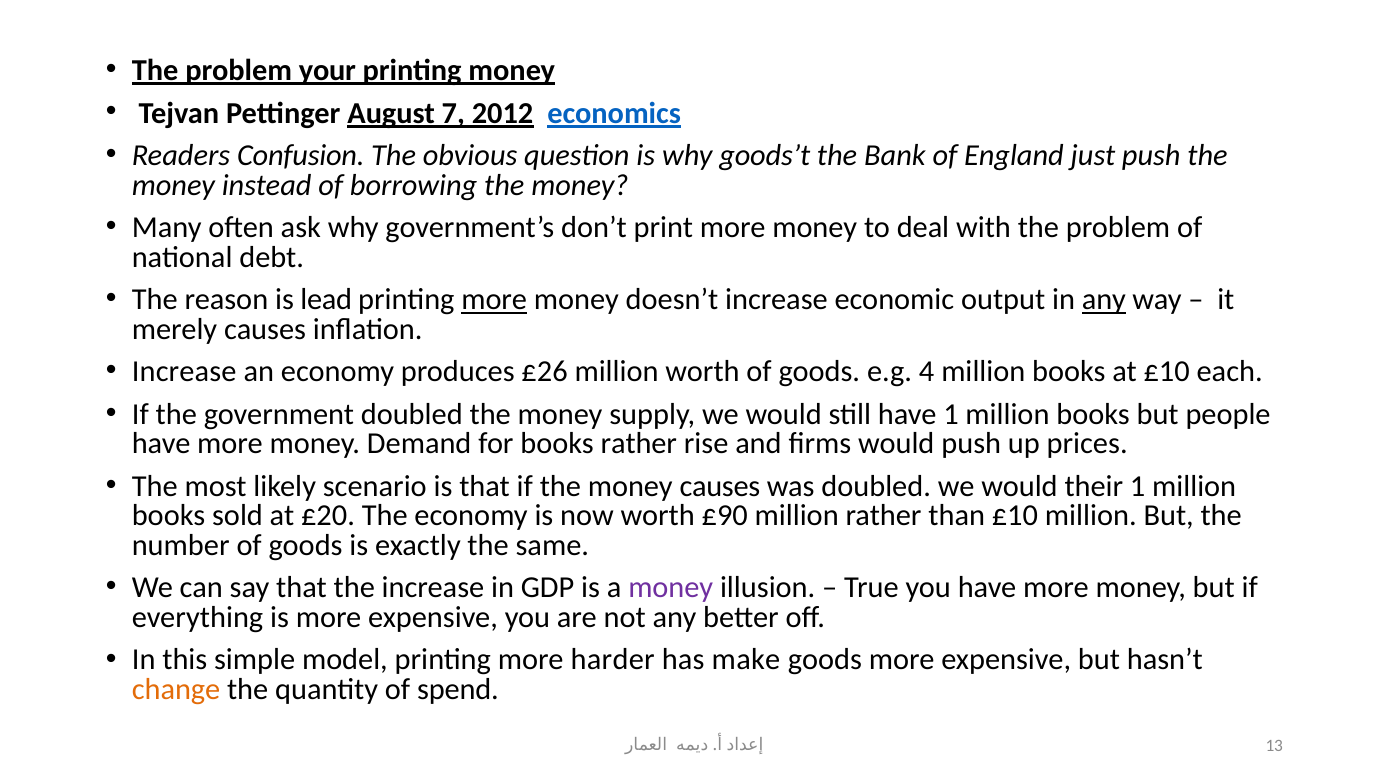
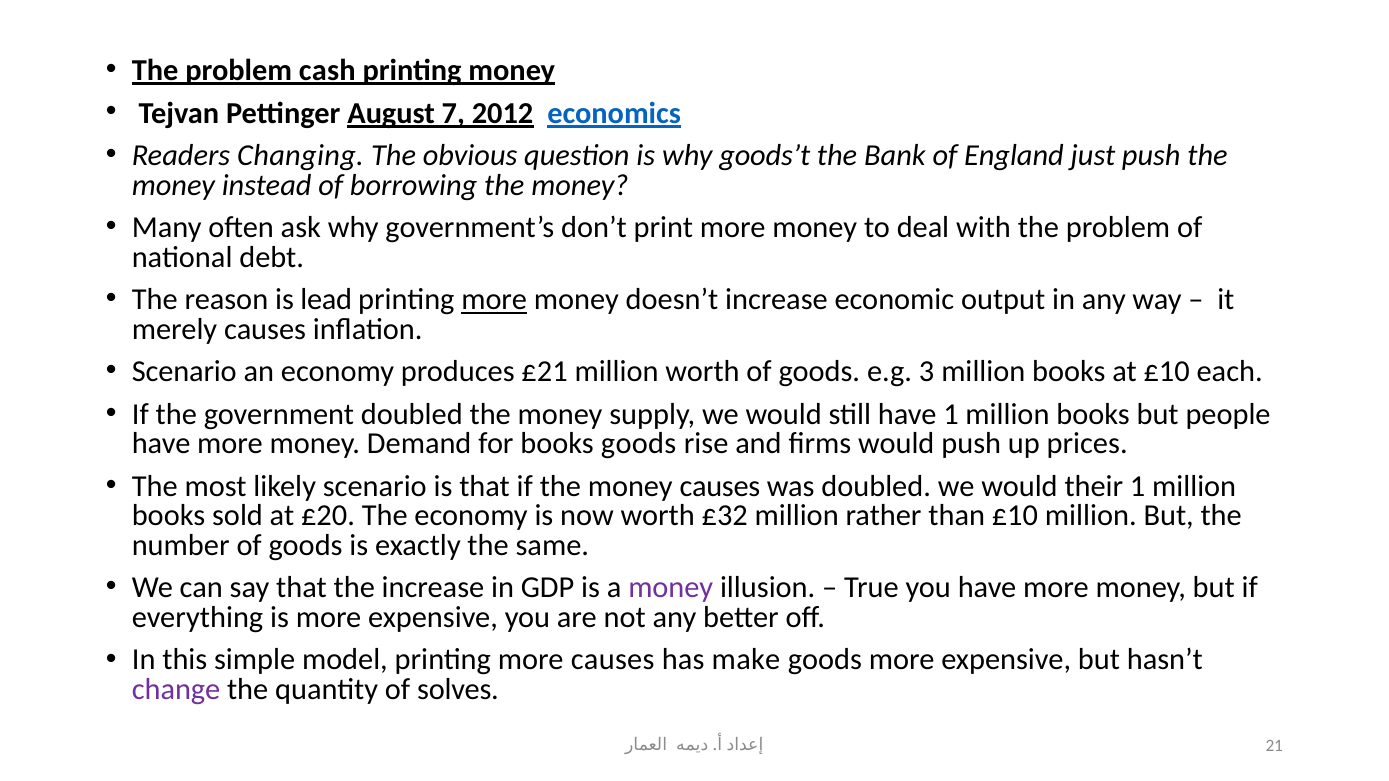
your: your -> cash (327, 70)
Confusion: Confusion -> Changing (301, 156)
any underline: present -> none (1104, 300)
Increase: Increase -> Scenario (184, 372)
£26: £26 -> £21 (545, 372)
4: 4 -> 3 (927, 372)
books rather: rather -> goods (639, 444)
£90: £90 -> £32 (725, 516)
more harder: harder -> causes (613, 660)
change colour: orange -> purple (176, 690)
spend: spend -> solves (458, 690)
13: 13 -> 21 (1274, 746)
